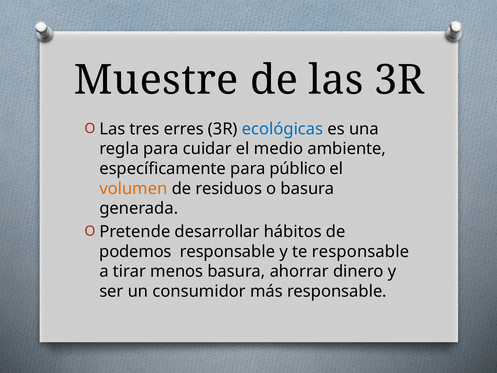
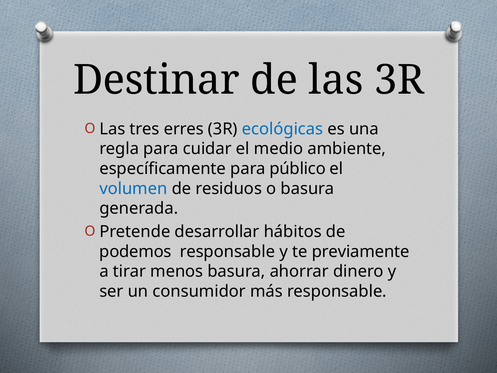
Muestre: Muestre -> Destinar (156, 80)
volumen colour: orange -> blue (133, 188)
te responsable: responsable -> previamente (361, 251)
